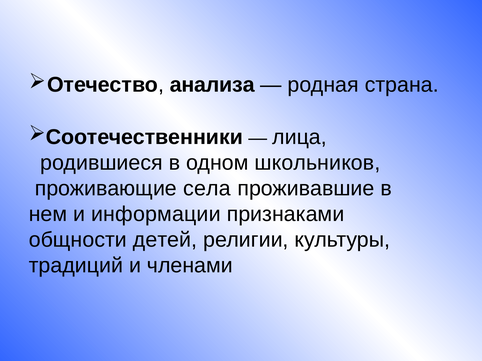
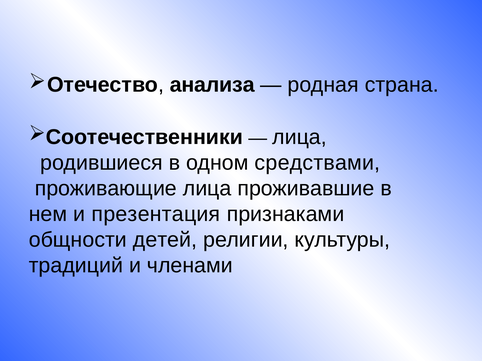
школьников: школьников -> средствами (317, 163)
проживающие села: села -> лица (207, 189)
информации: информации -> презентация (156, 214)
